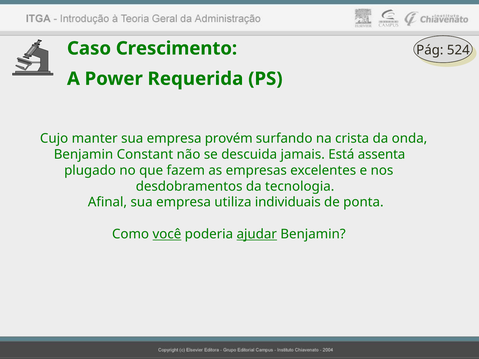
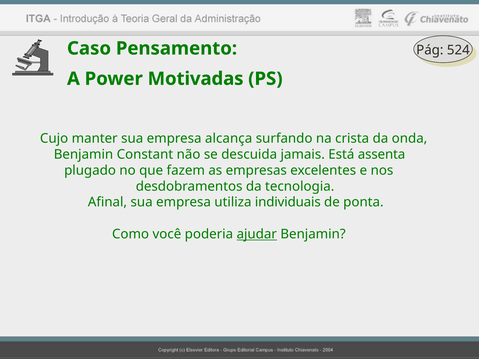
Crescimento: Crescimento -> Pensamento (176, 48)
Requerida: Requerida -> Motivadas (196, 79)
provém: provém -> alcança (229, 139)
você underline: present -> none (167, 234)
